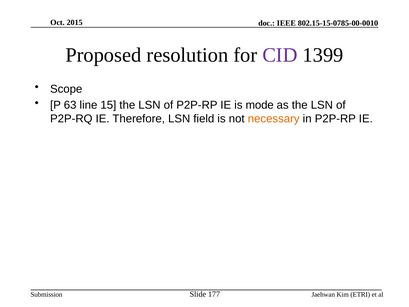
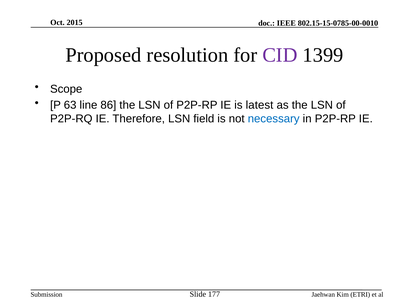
15: 15 -> 86 (108, 105)
mode: mode -> latest (260, 105)
necessary colour: orange -> blue (274, 119)
